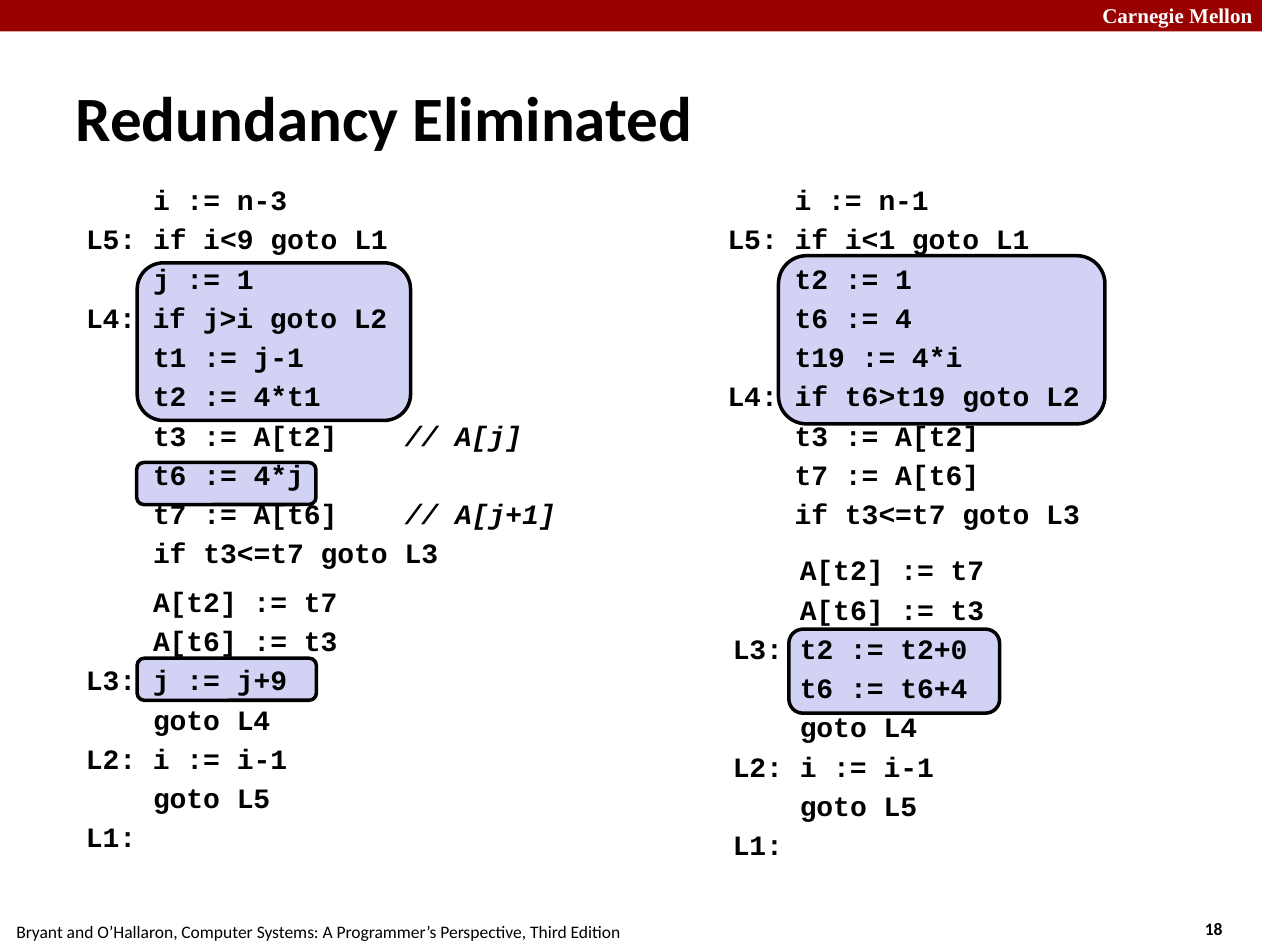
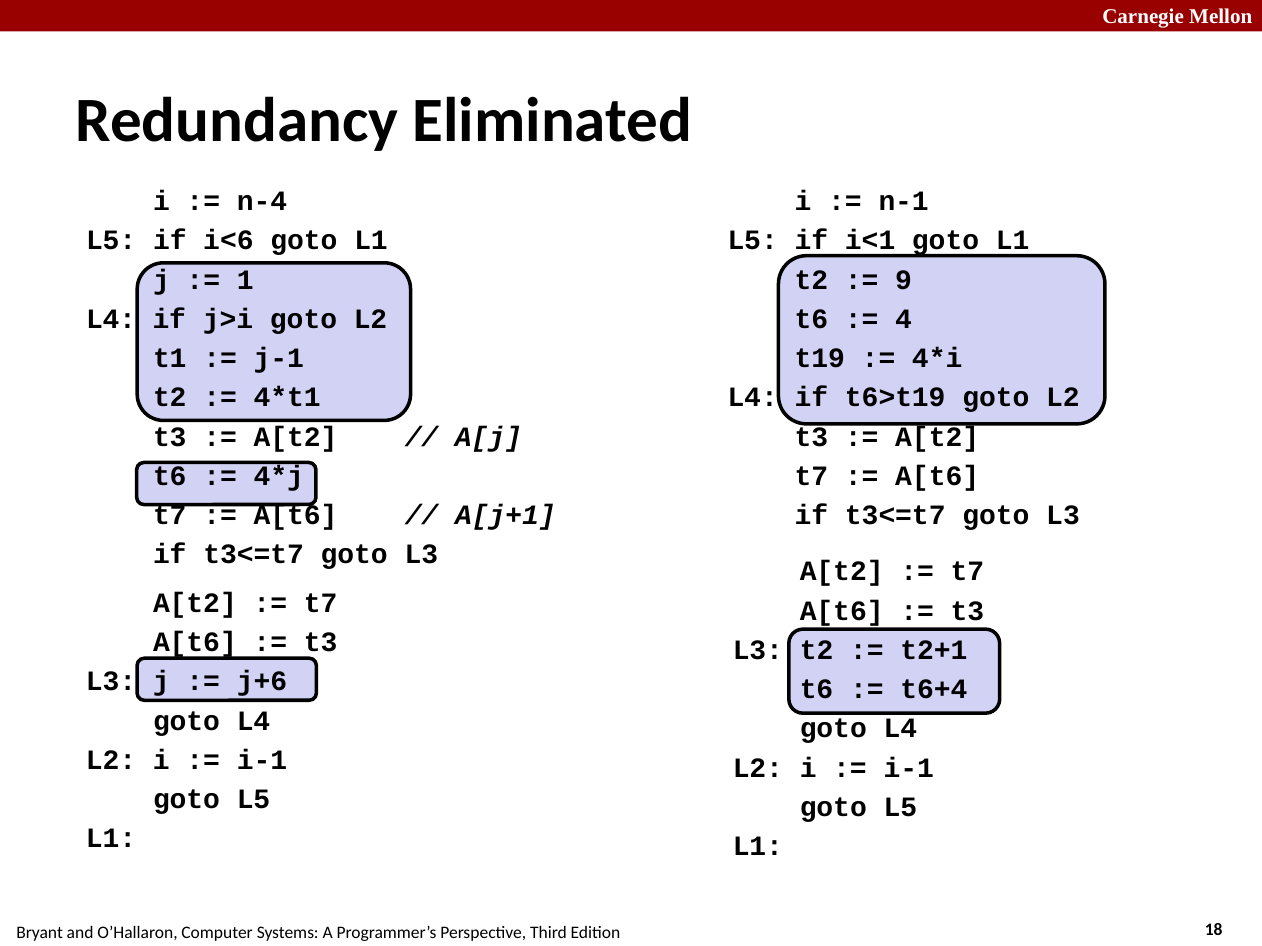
n-3: n-3 -> n-4 (262, 202)
i<9: i<9 -> i<6 (228, 241)
1: 1 -> 9 (904, 280)
t2+0: t2+0 -> t2+1 (934, 650)
j+9: j+9 -> j+6 (262, 682)
